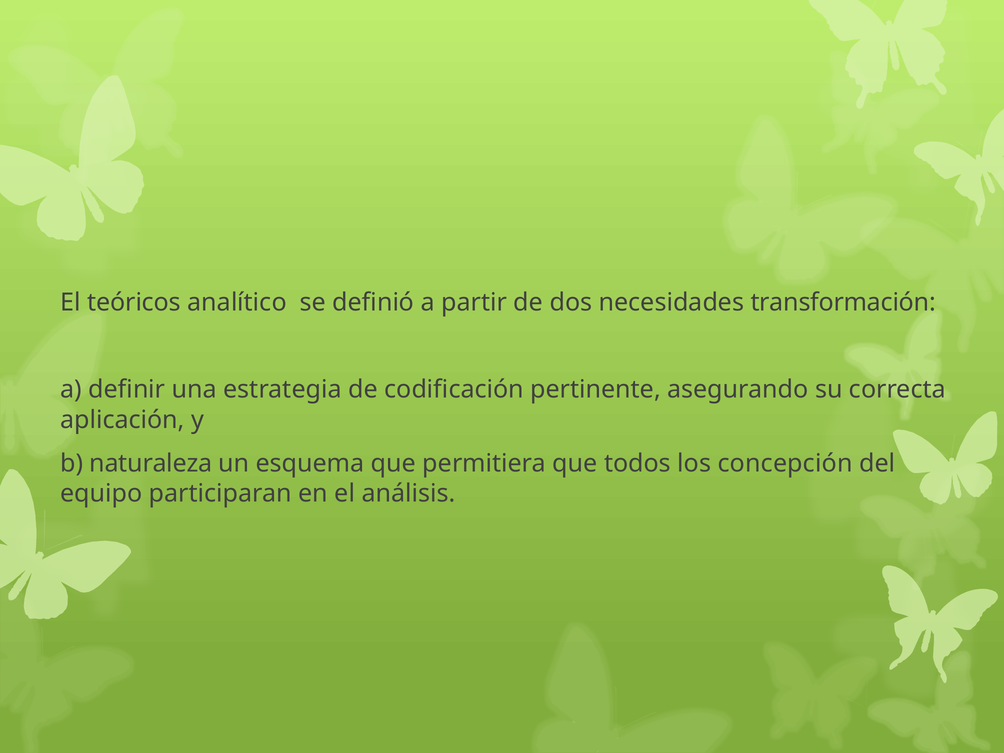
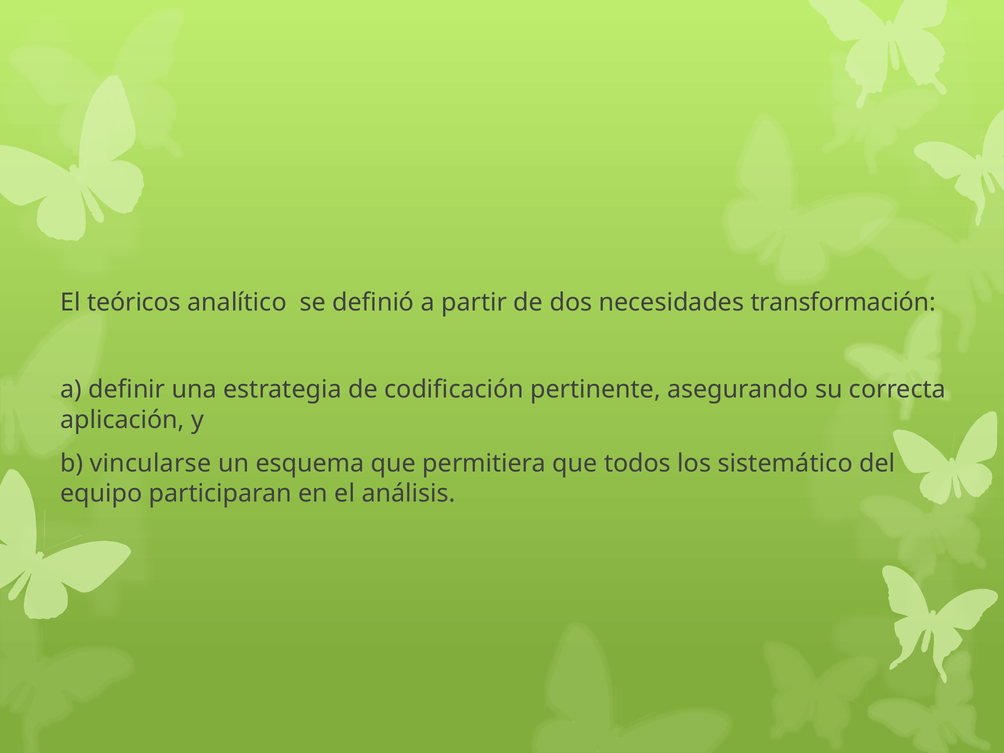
naturaleza: naturaleza -> vincularse (151, 463)
concepción: concepción -> sistemático (785, 463)
